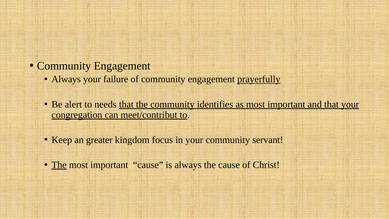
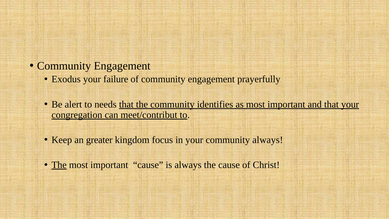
Always: Always -> Exodus (66, 79)
prayerfully underline: present -> none (259, 79)
community servant: servant -> always (268, 140)
